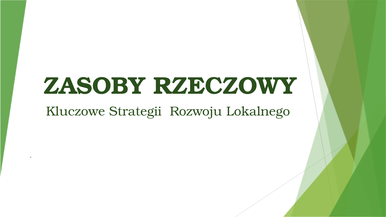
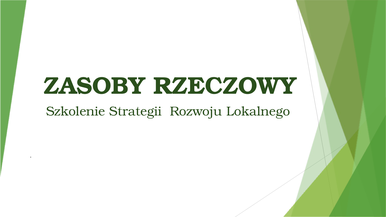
Kluczowe: Kluczowe -> Szkolenie (76, 111)
